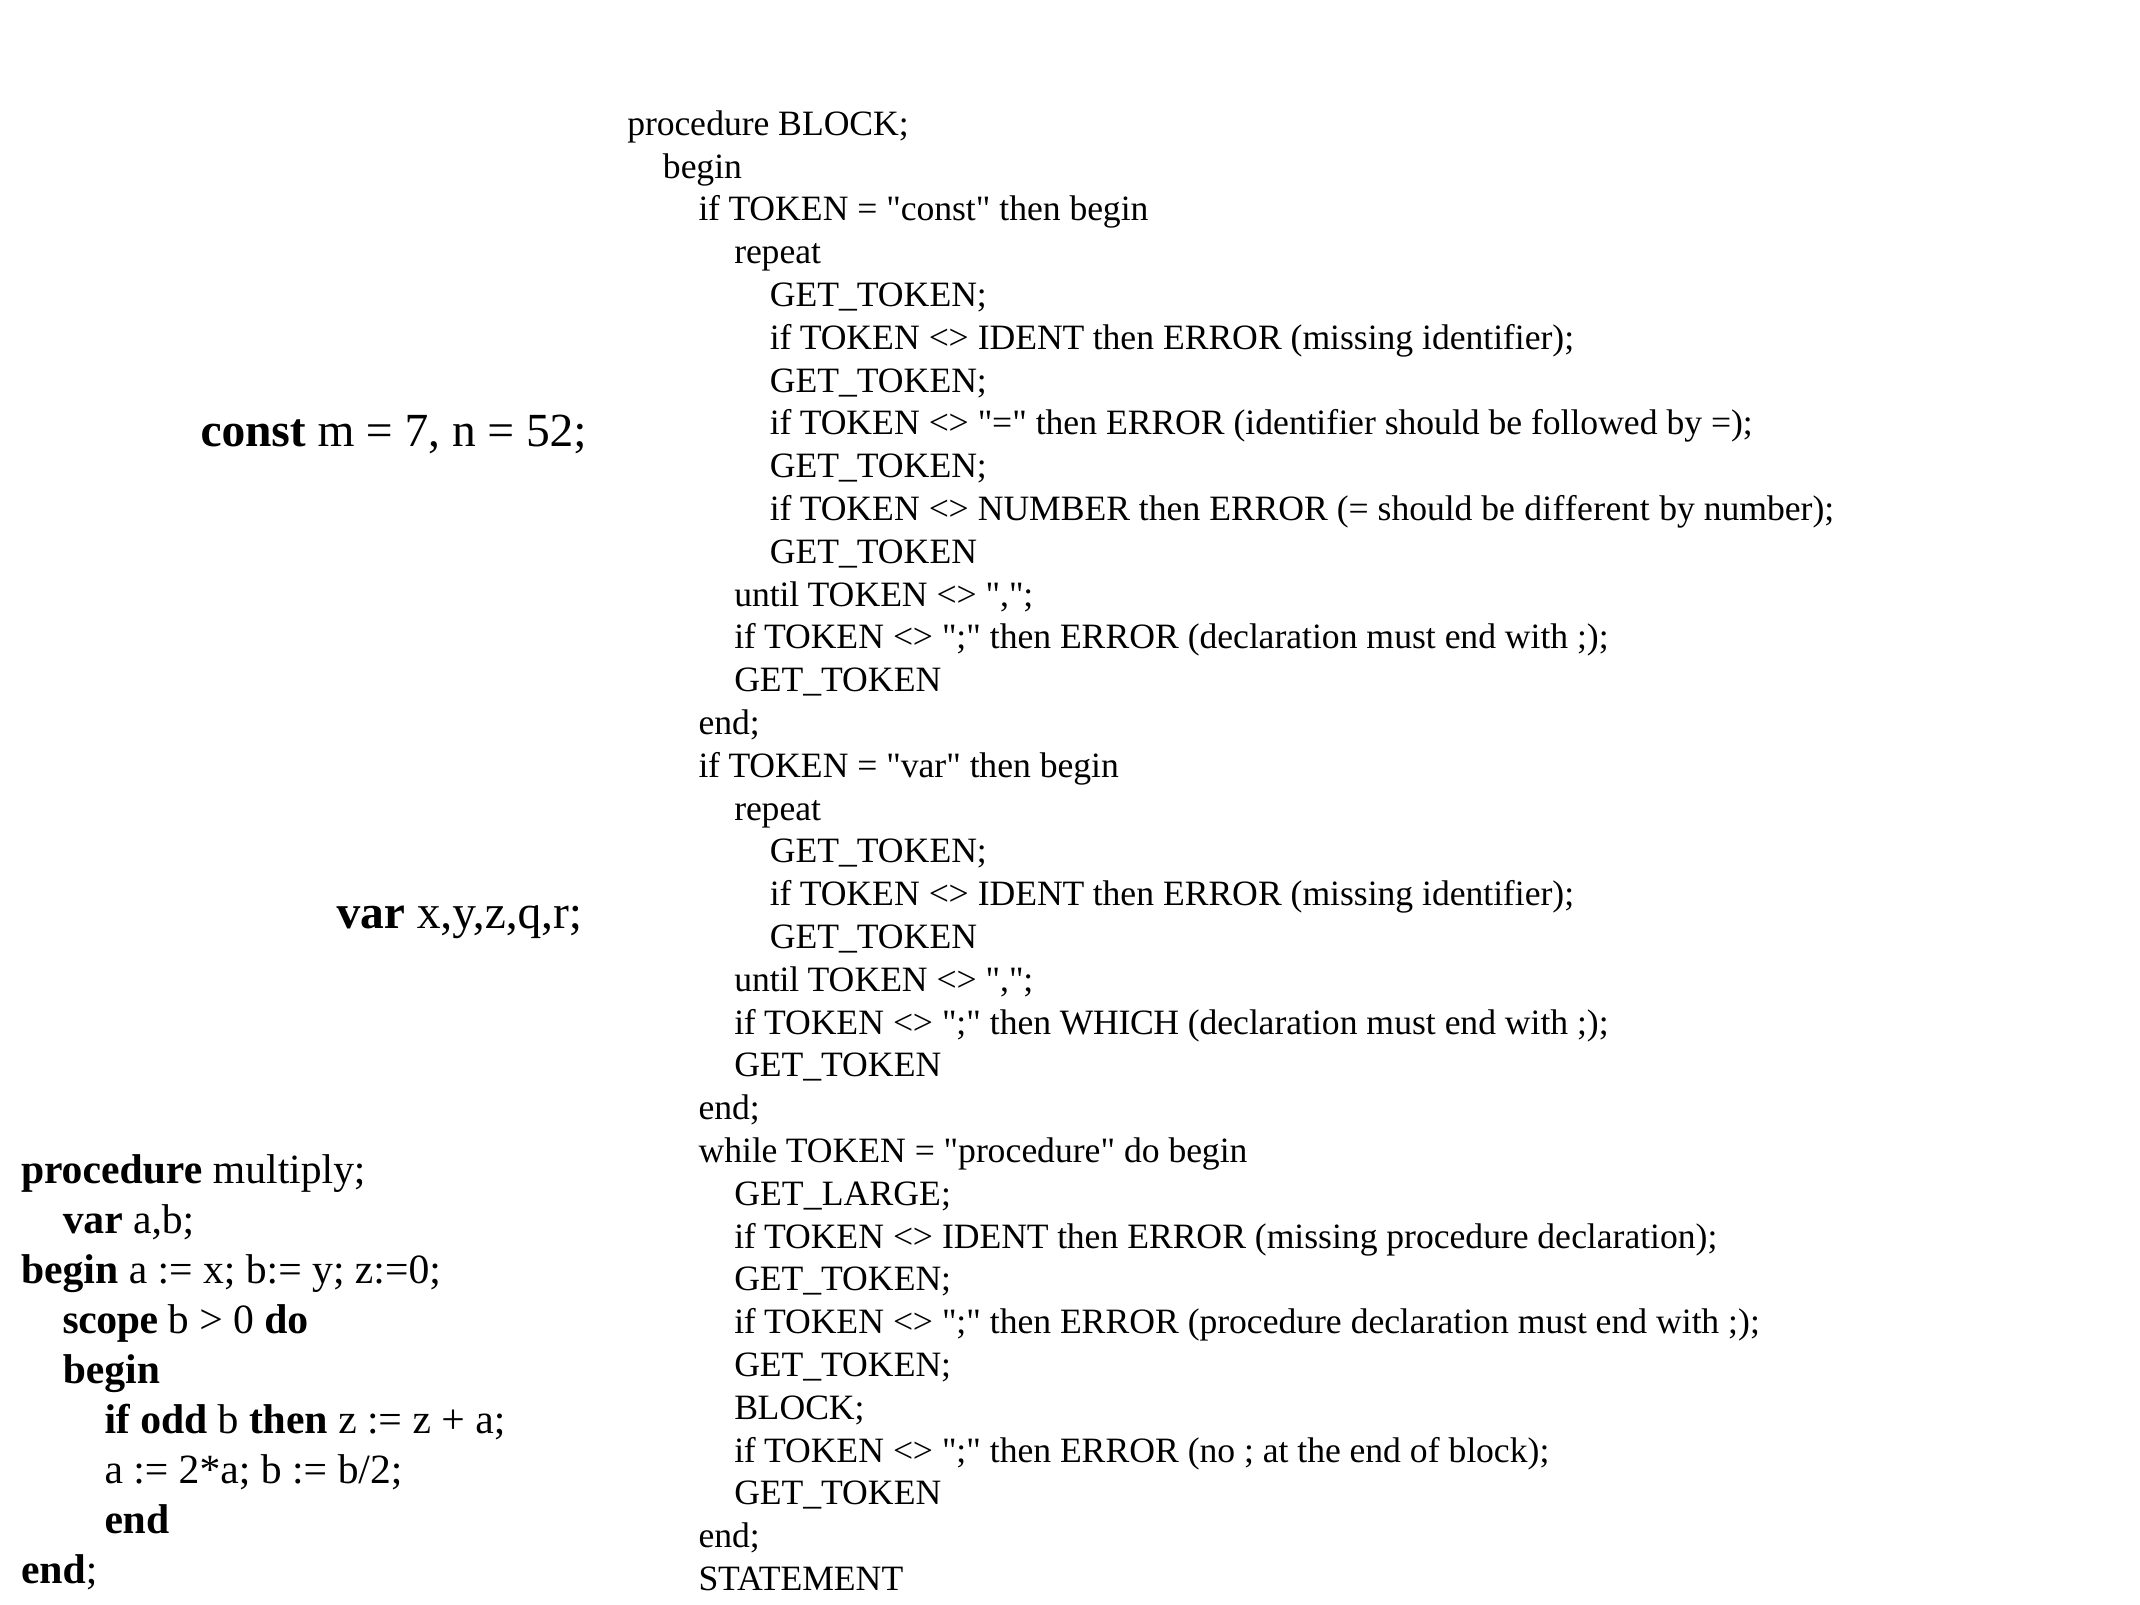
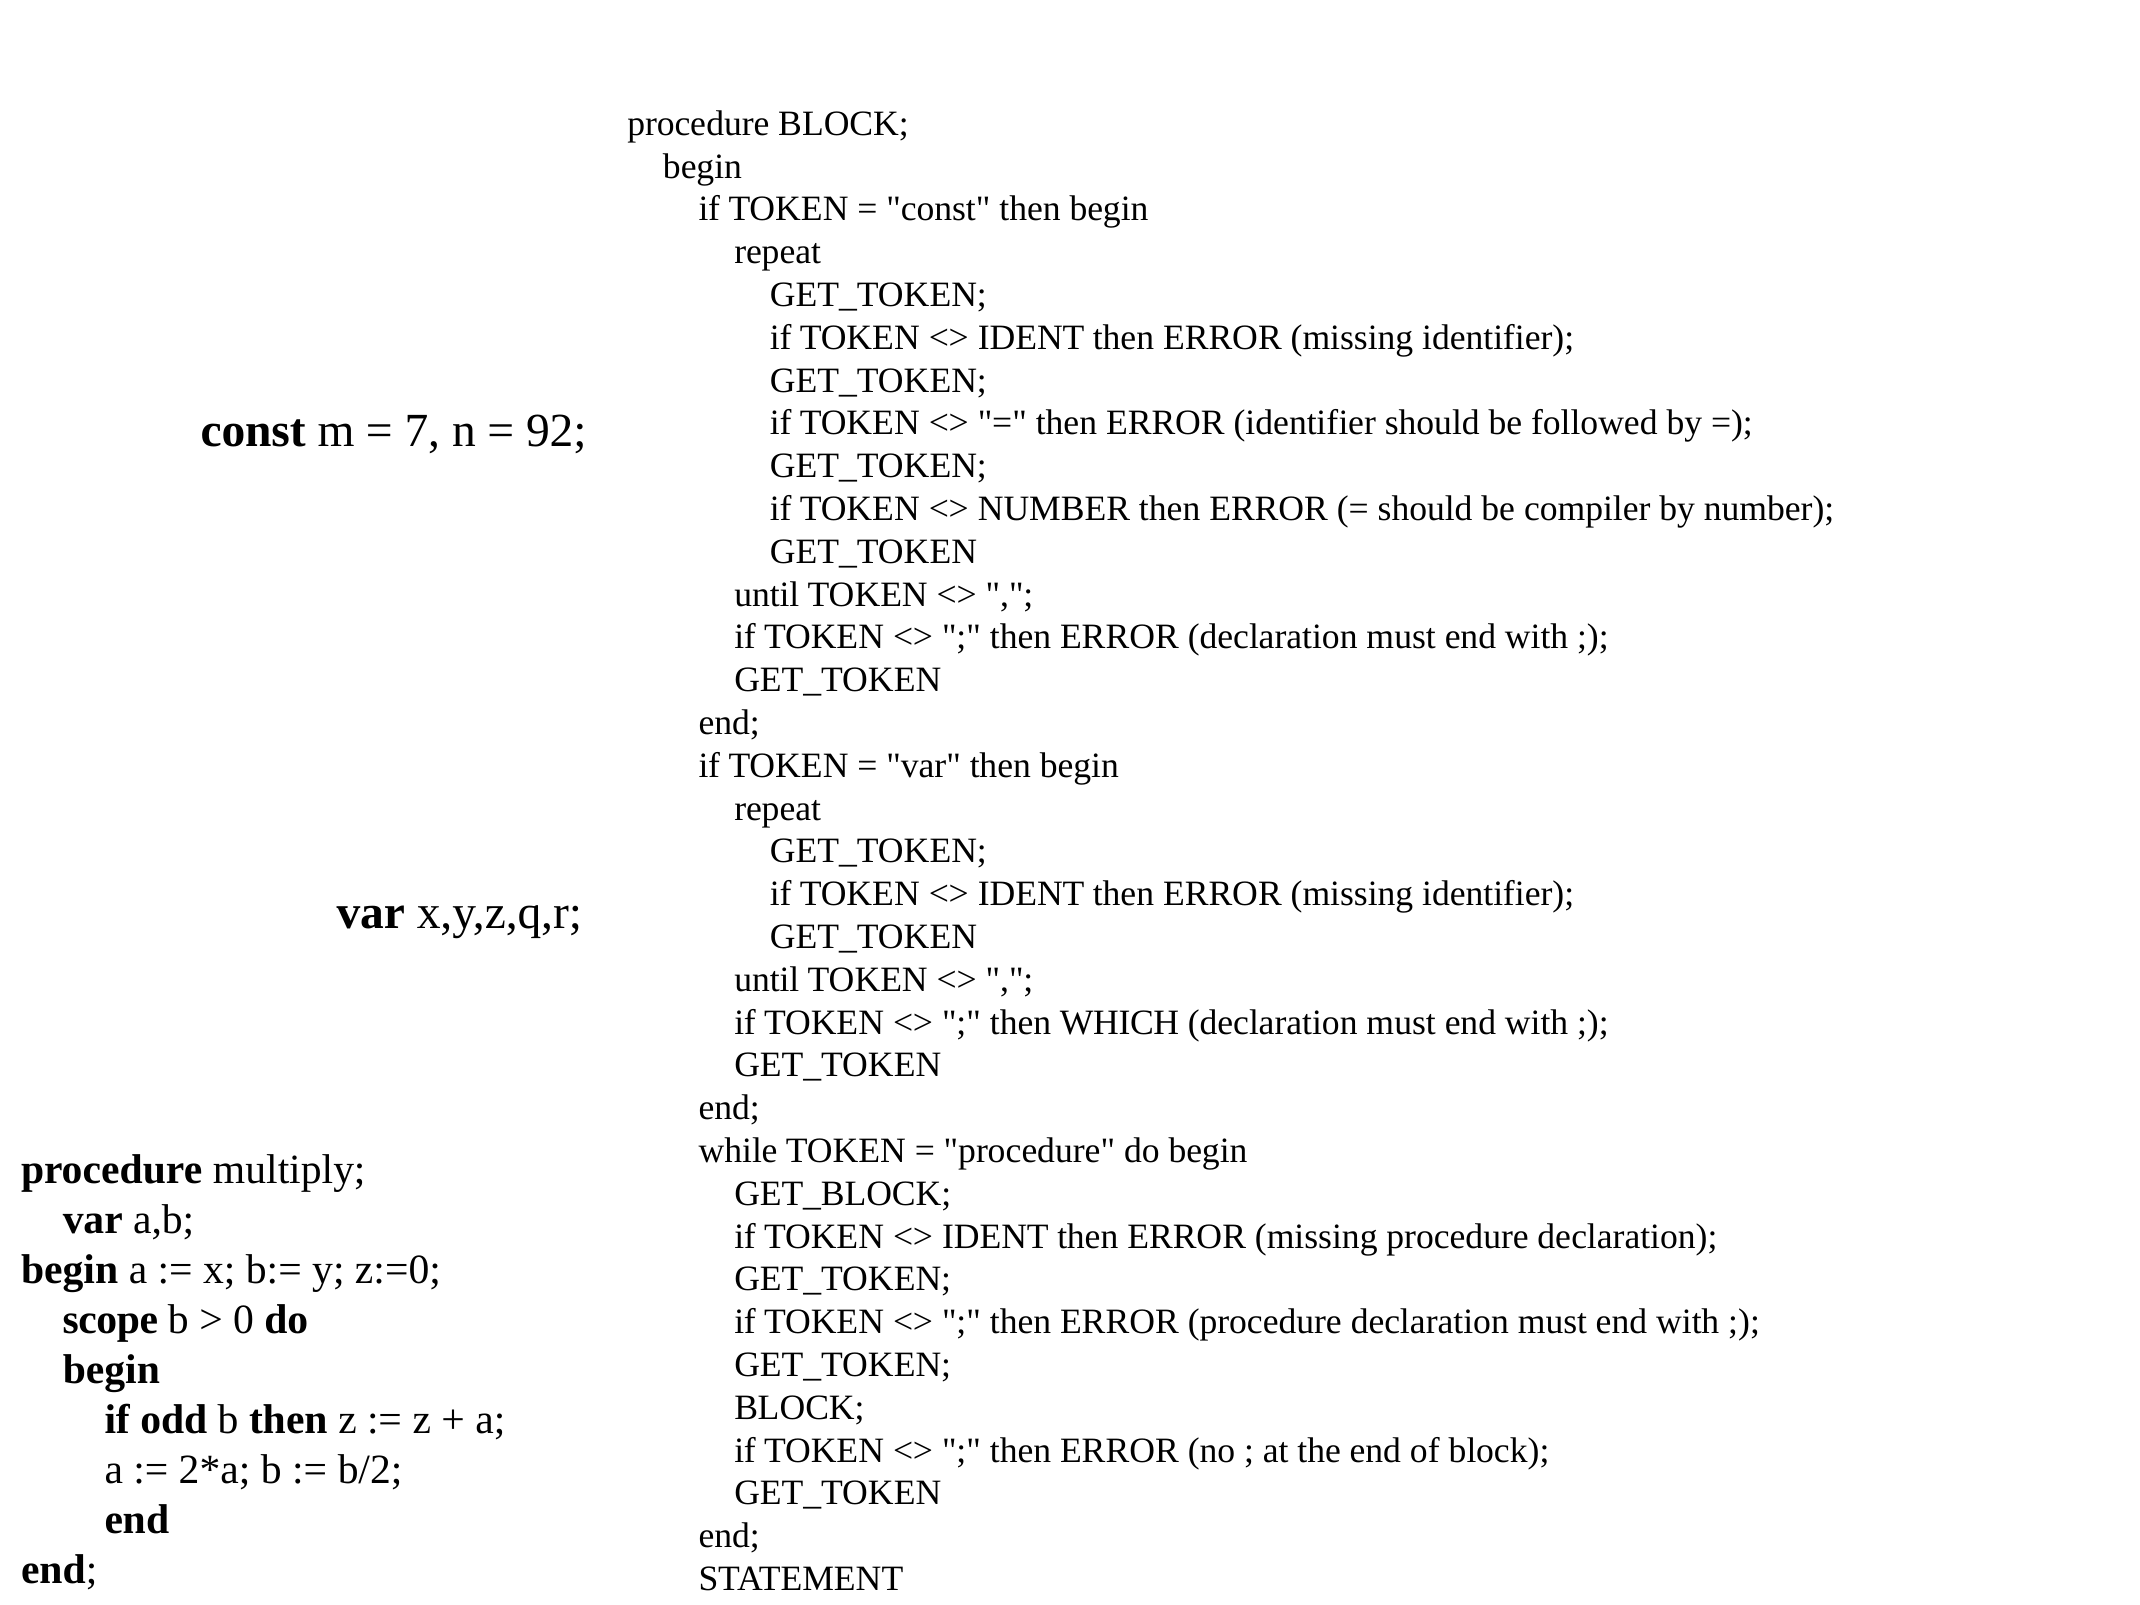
52: 52 -> 92 (556, 431)
different: different -> compiler (1587, 509)
GET_LARGE: GET_LARGE -> GET_BLOCK (843, 1193)
